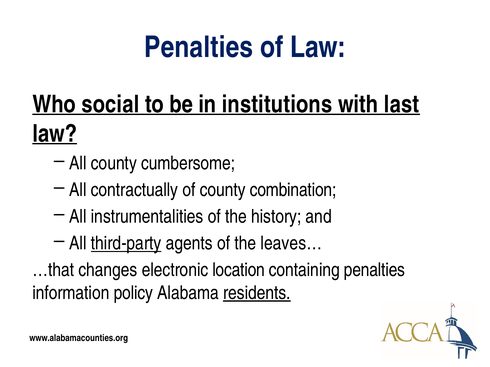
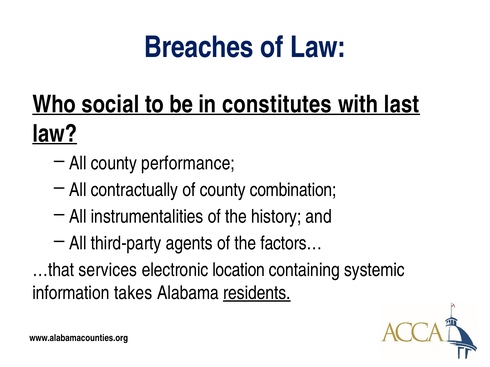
Penalties: Penalties -> Breaches (199, 47)
institutions: institutions -> constitutes (277, 105)
cumbersome: cumbersome -> performance (188, 164)
third-party underline: present -> none (126, 244)
leaves…: leaves… -> factors… (291, 244)
changes: changes -> services (108, 270)
containing penalties: penalties -> systemic (374, 270)
policy: policy -> takes (133, 293)
